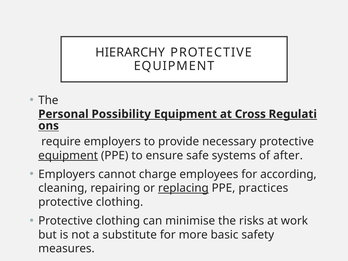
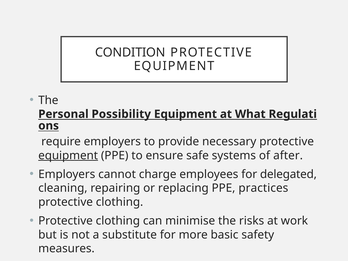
HIERARCHY: HIERARCHY -> CONDITION (130, 52)
Cross: Cross -> What (250, 114)
according: according -> delegated (288, 174)
replacing underline: present -> none (183, 188)
